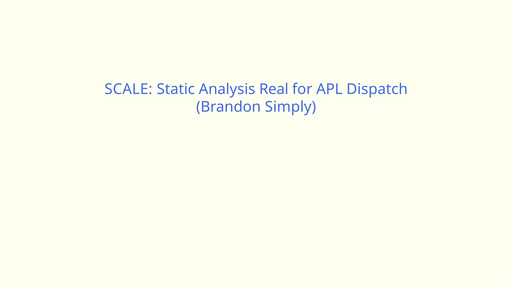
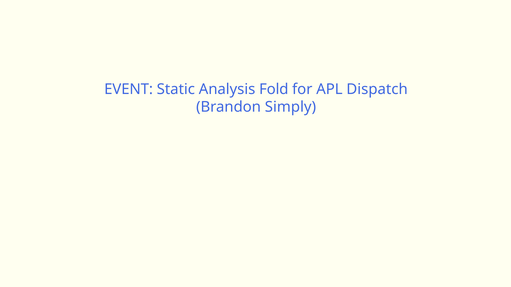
SCALE: SCALE -> EVENT (129, 89)
Real: Real -> Fold (274, 89)
